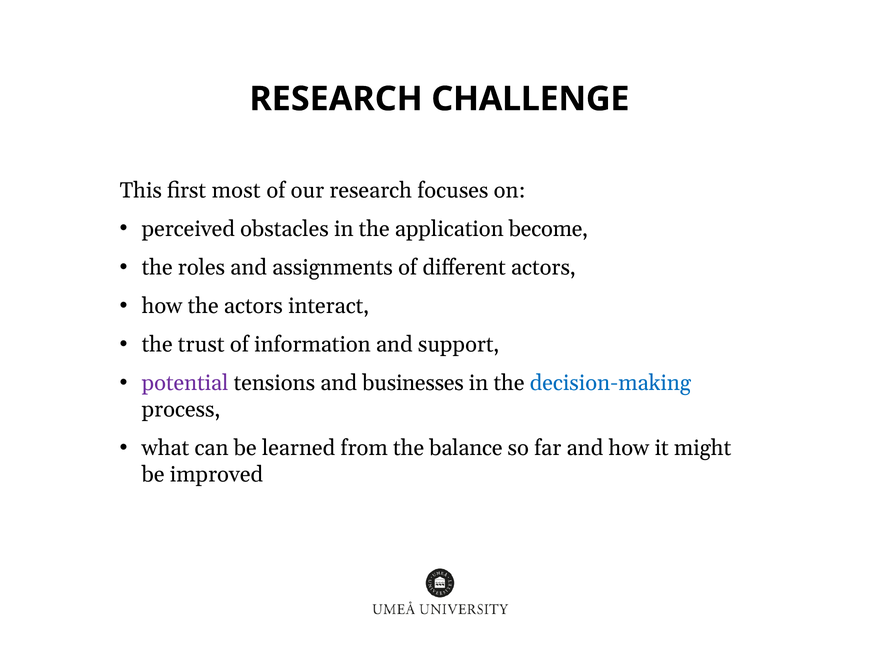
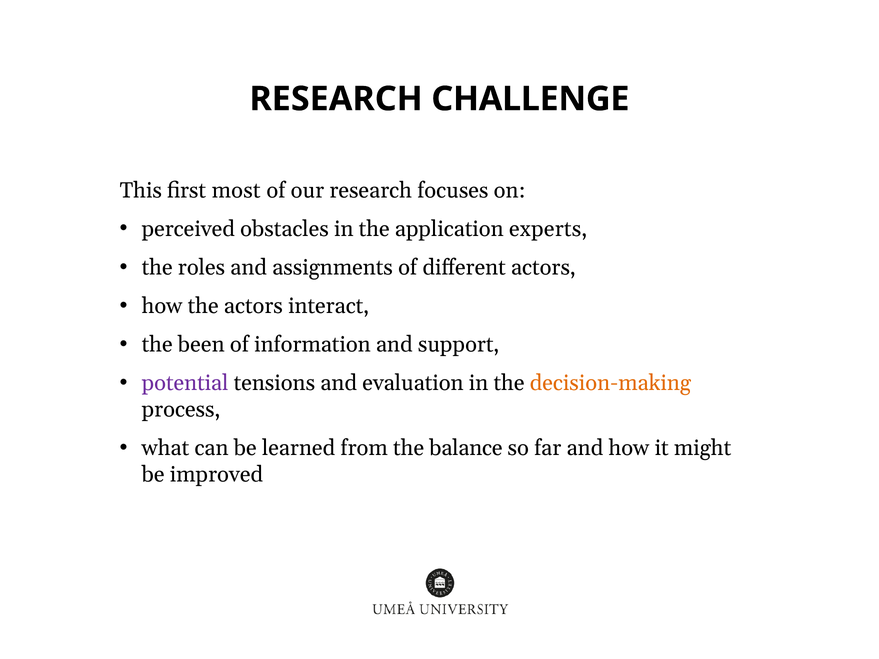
become: become -> experts (548, 229)
trust: trust -> been (201, 345)
businesses: businesses -> evaluation (413, 383)
decision-making colour: blue -> orange (610, 383)
